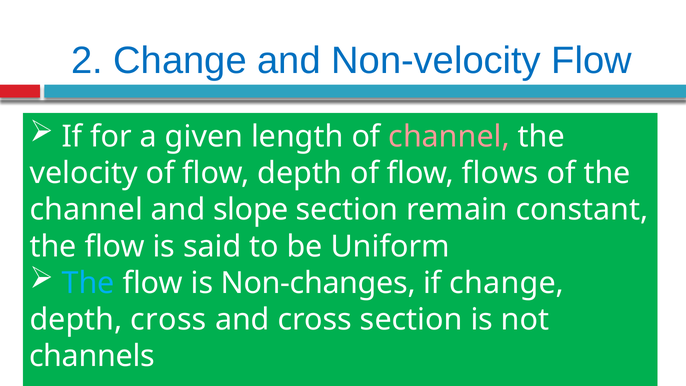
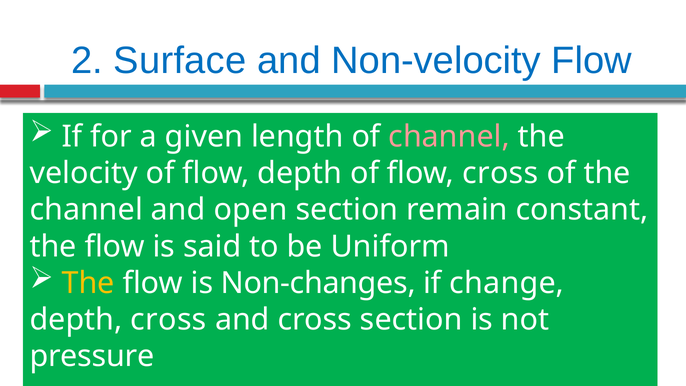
2 Change: Change -> Surface (180, 61)
flows: flows -> cross (500, 173)
slope: slope -> open (251, 210)
The colour: light blue -> yellow (88, 283)
channels: channels -> pressure (92, 356)
